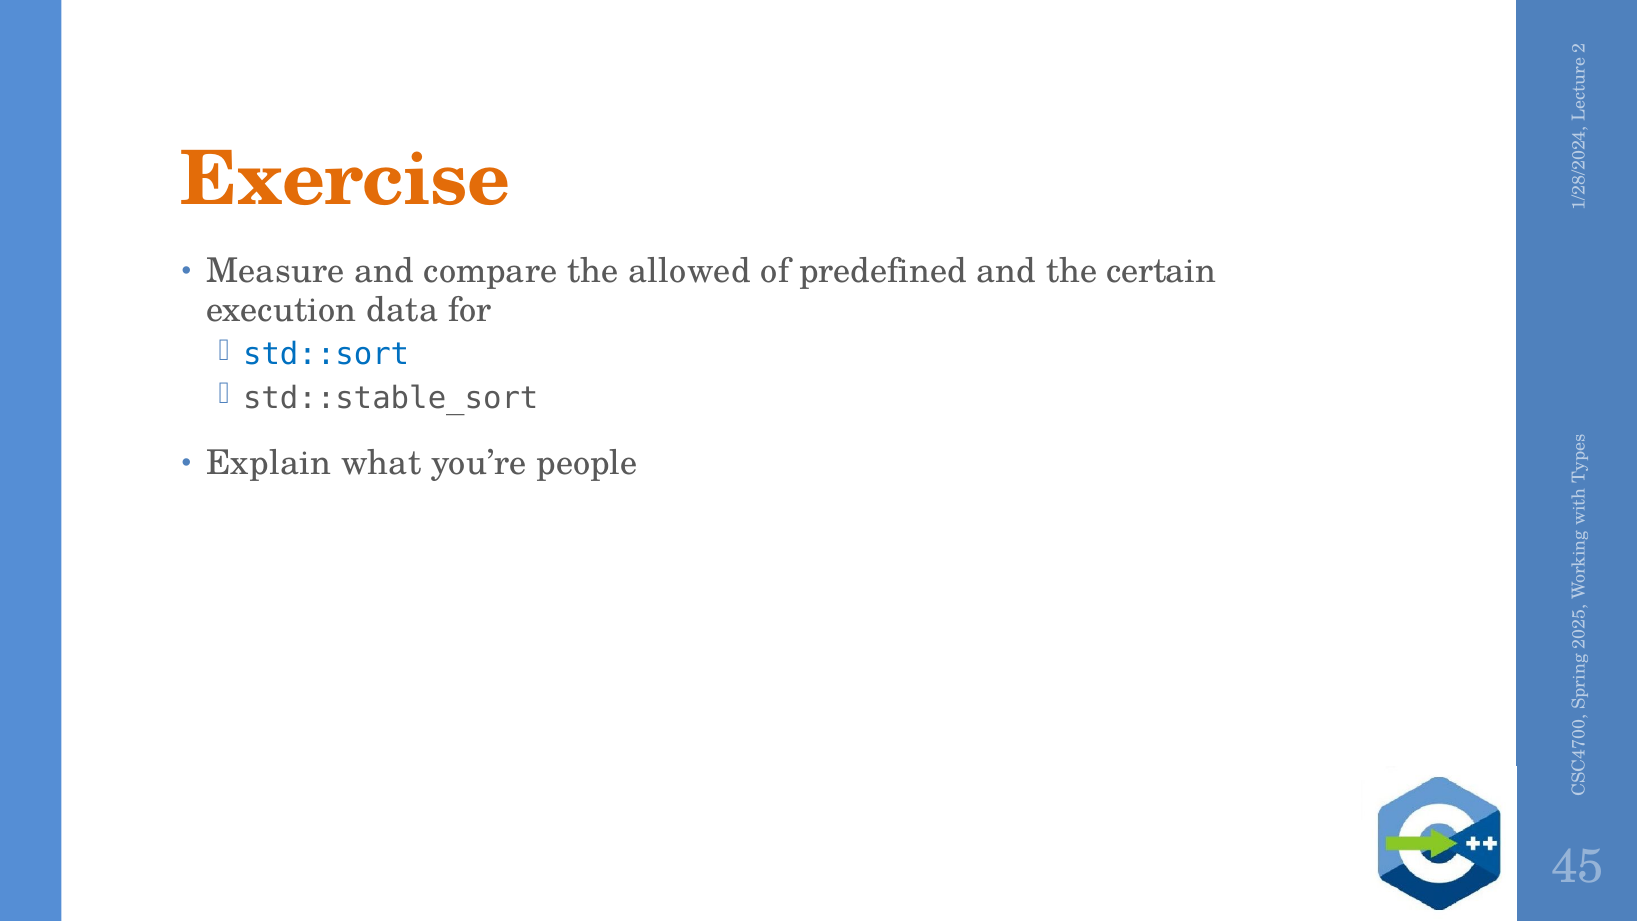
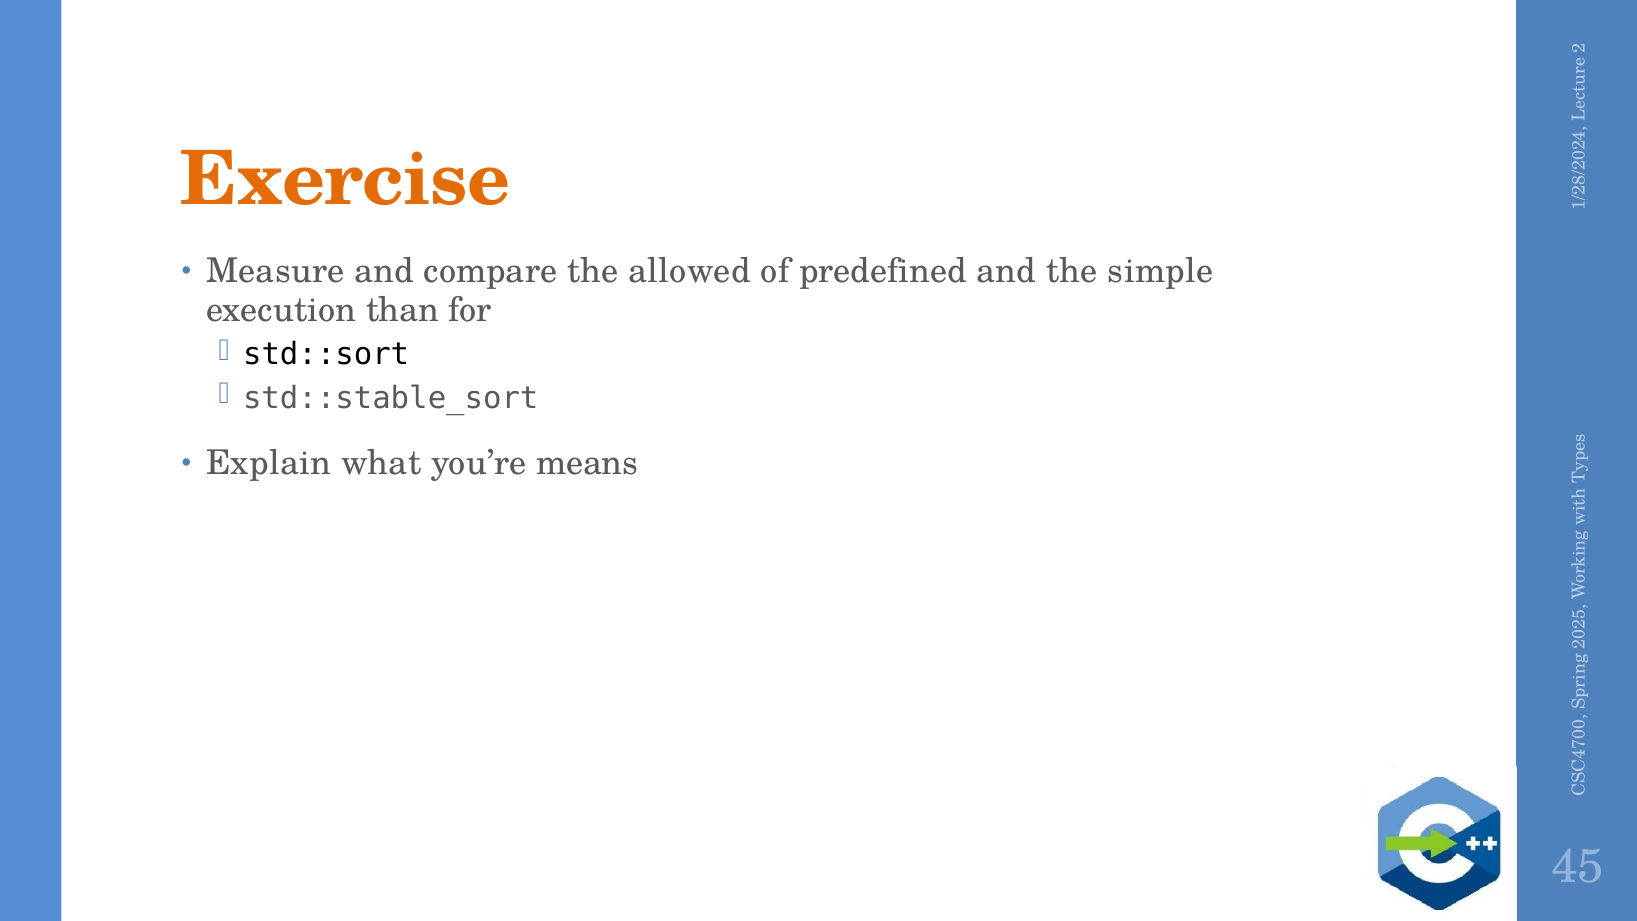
certain: certain -> simple (1161, 272)
data: data -> than (403, 310)
std::sort colour: blue -> black (326, 354)
people: people -> means (587, 463)
